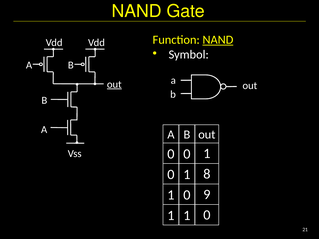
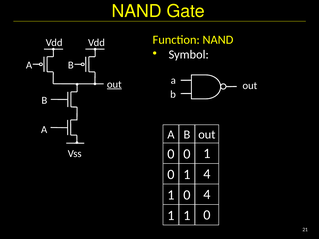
NAND underline: present -> none (218, 40)
1 8: 8 -> 4 (207, 174)
0 9: 9 -> 4 (207, 195)
